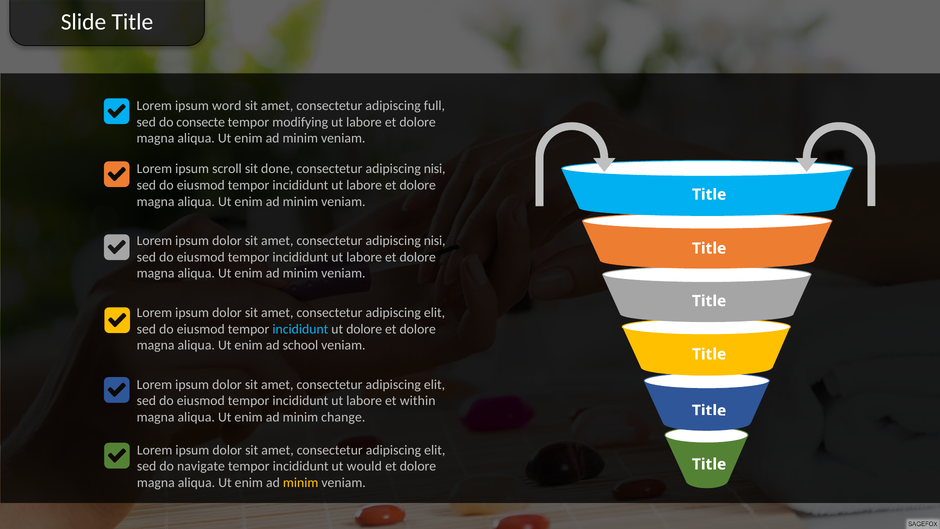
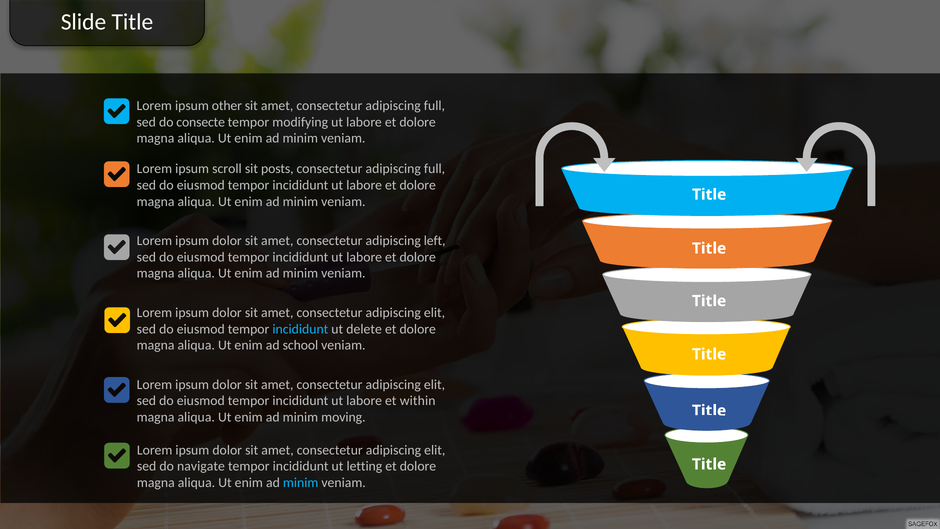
word: word -> other (227, 105)
done: done -> posts (277, 168)
nisi: nisi -> full (435, 168)
amet consectetur adipiscing nisi: nisi -> left (435, 240)
ut dolore: dolore -> delete (364, 329)
change: change -> moving (343, 417)
would: would -> letting (364, 466)
minim colour: yellow -> light blue (301, 483)
